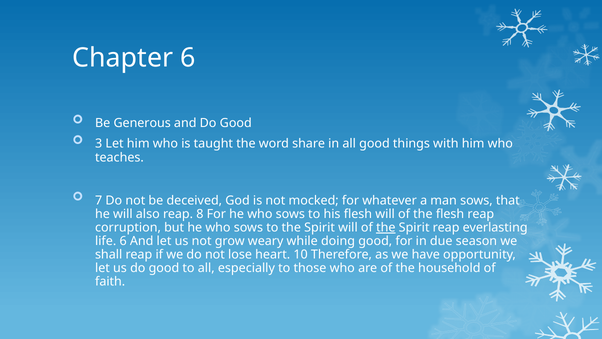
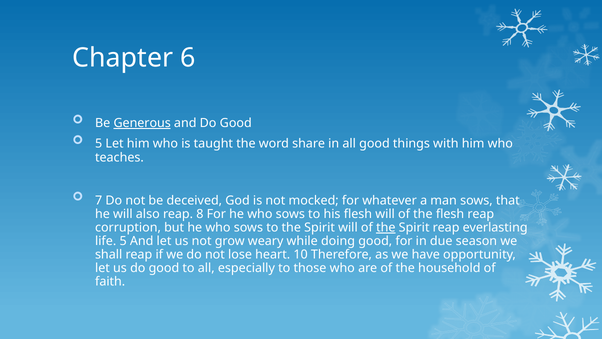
Generous underline: none -> present (142, 123)
3: 3 -> 5 (99, 144)
life 6: 6 -> 5 (123, 241)
